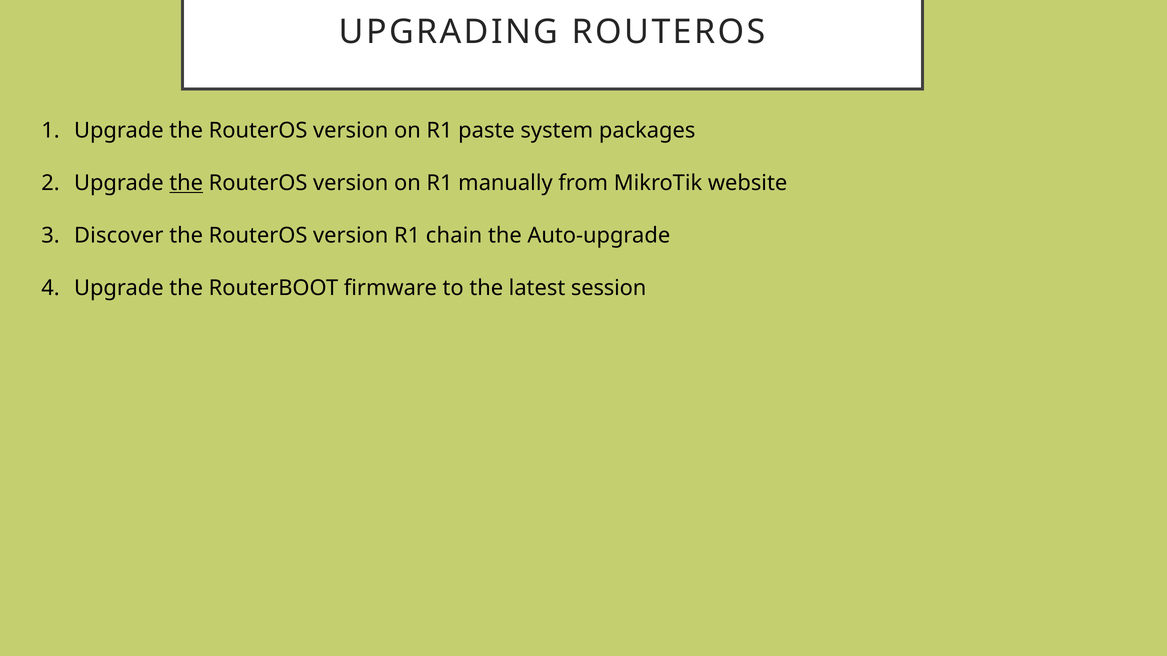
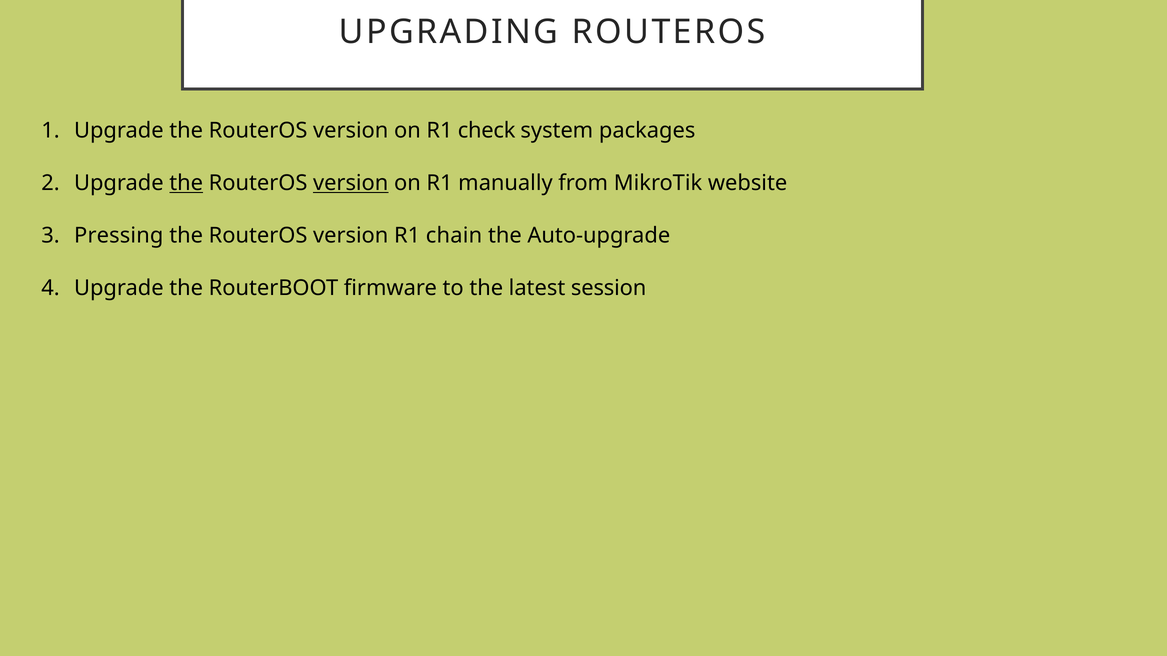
paste: paste -> check (487, 131)
version underline: none -> present (351, 183)
Discover: Discover -> Pressing (119, 236)
